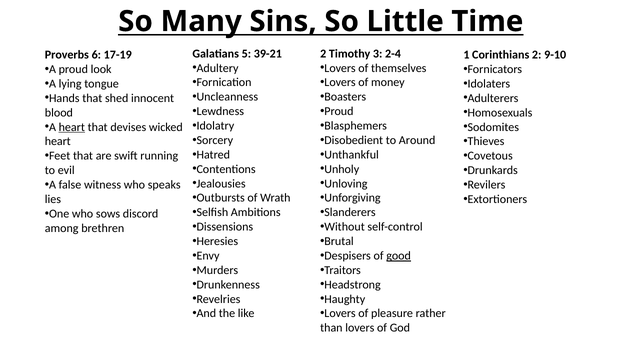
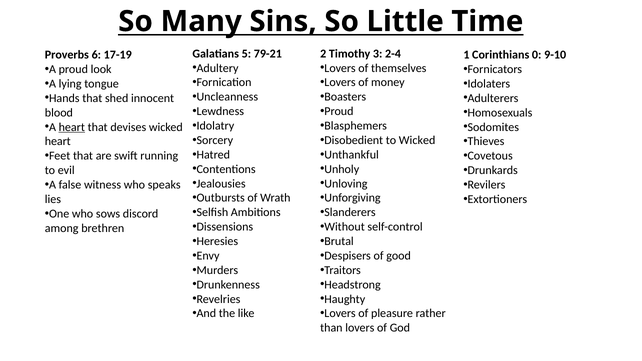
39-21: 39-21 -> 79-21 (268, 54)
Corinthians 2: 2 -> 0 (537, 55)
to Around: Around -> Wicked (417, 140)
good underline: present -> none (399, 256)
